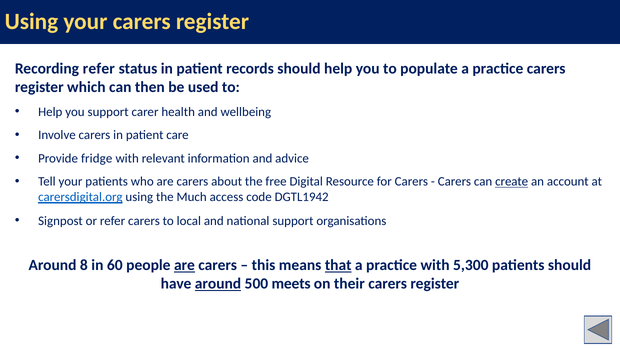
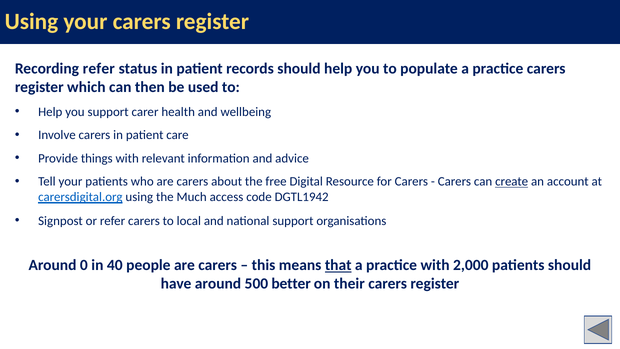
fridge: fridge -> things (97, 158)
8: 8 -> 0 (84, 265)
60: 60 -> 40 (115, 265)
are underline: present -> none (184, 265)
5,300: 5,300 -> 2,000 (471, 265)
around underline: present -> none (218, 284)
meets: meets -> better (291, 284)
